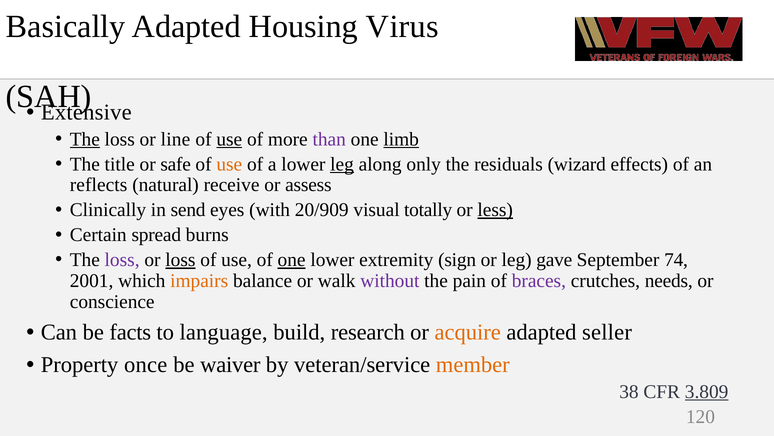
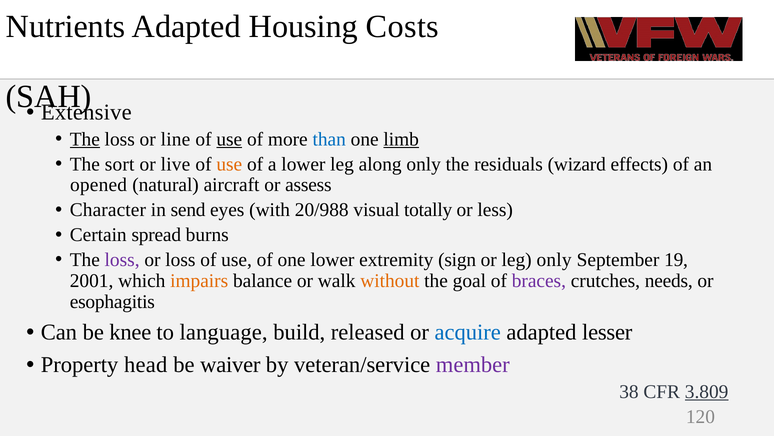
Basically: Basically -> Nutrients (66, 27)
Virus: Virus -> Costs (402, 27)
than colour: purple -> blue (329, 139)
title: title -> sort (120, 164)
safe: safe -> live (175, 164)
leg underline: present -> none (342, 164)
reflects: reflects -> opened (99, 185)
receive: receive -> aircraft (232, 185)
Clinically: Clinically -> Character (108, 210)
20/909: 20/909 -> 20/988 (322, 210)
less underline: present -> none (495, 210)
loss underline: present -> none (180, 259)
one underline: present -> none (292, 259)
leg gave: gave -> only (554, 259)
74: 74 -> 19 (676, 259)
without colour: purple -> orange (390, 280)
pain: pain -> goal (469, 280)
conscience: conscience -> esophagitis (112, 301)
facts: facts -> knee (130, 332)
research: research -> released (368, 332)
acquire colour: orange -> blue (468, 332)
seller: seller -> lesser (607, 332)
once: once -> head (146, 364)
member colour: orange -> purple (473, 364)
